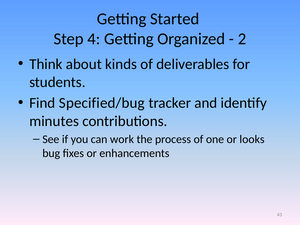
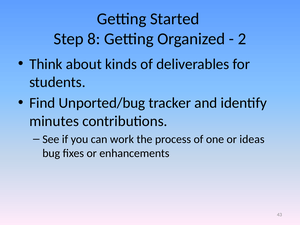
4: 4 -> 8 (94, 39)
Specified/bug: Specified/bug -> Unported/bug (102, 103)
looks: looks -> ideas (252, 139)
